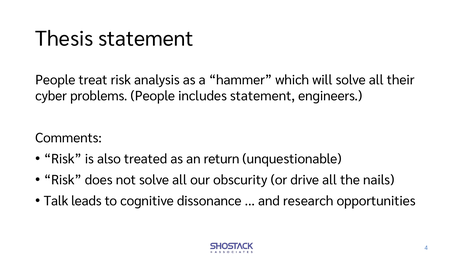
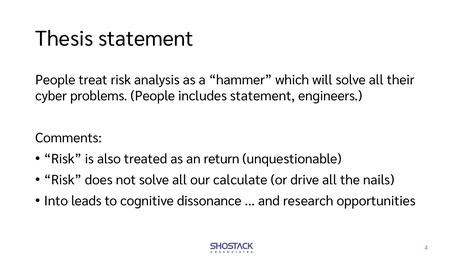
obscurity: obscurity -> calculate (240, 180)
Talk: Talk -> Into (56, 202)
